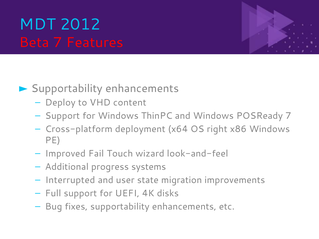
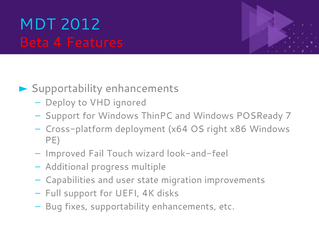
Beta 7: 7 -> 4 (58, 42)
content: content -> ignored (130, 103)
systems: systems -> multiple (149, 167)
Interrupted: Interrupted -> Capabilities (70, 180)
